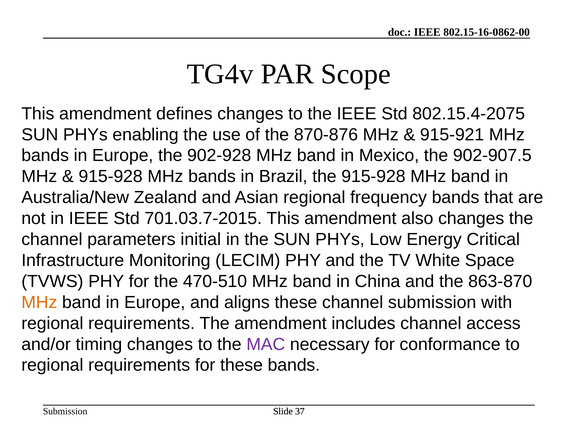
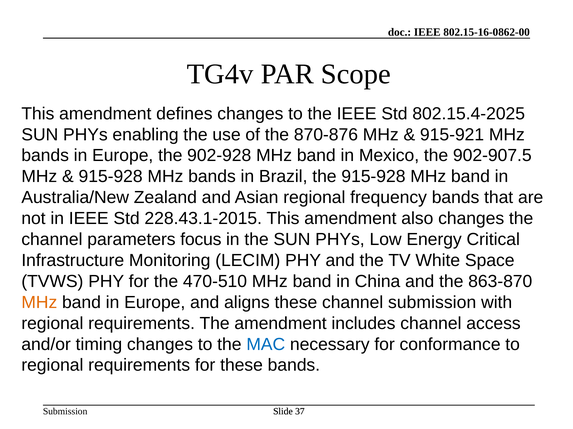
802.15.4-2075: 802.15.4-2075 -> 802.15.4-2025 (469, 114)
701.03.7-2015: 701.03.7-2015 -> 228.43.1-2015 (203, 219)
initial: initial -> focus (201, 240)
MAC colour: purple -> blue (266, 345)
